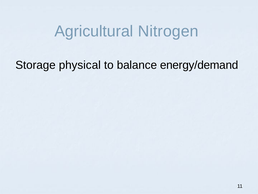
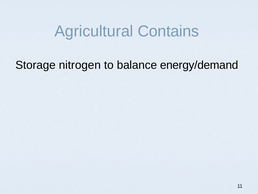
Nitrogen: Nitrogen -> Contains (168, 31)
physical: physical -> nitrogen (80, 65)
